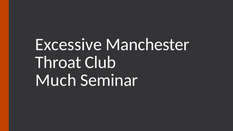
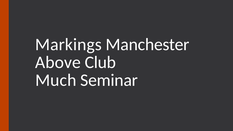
Excessive: Excessive -> Markings (68, 45)
Throat: Throat -> Above (58, 62)
